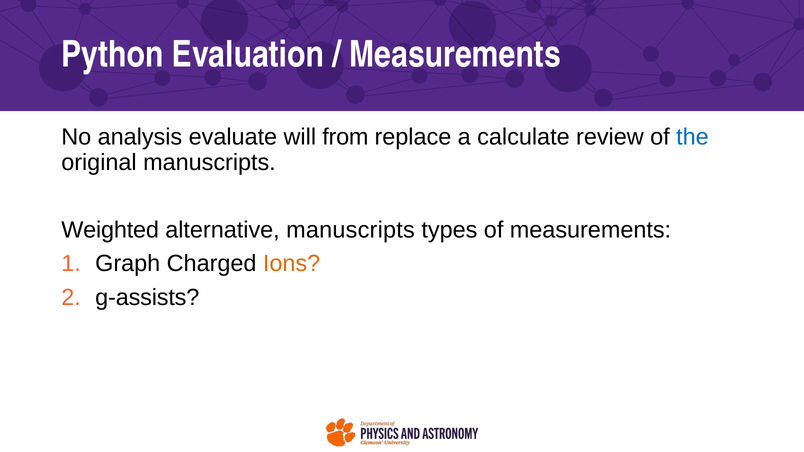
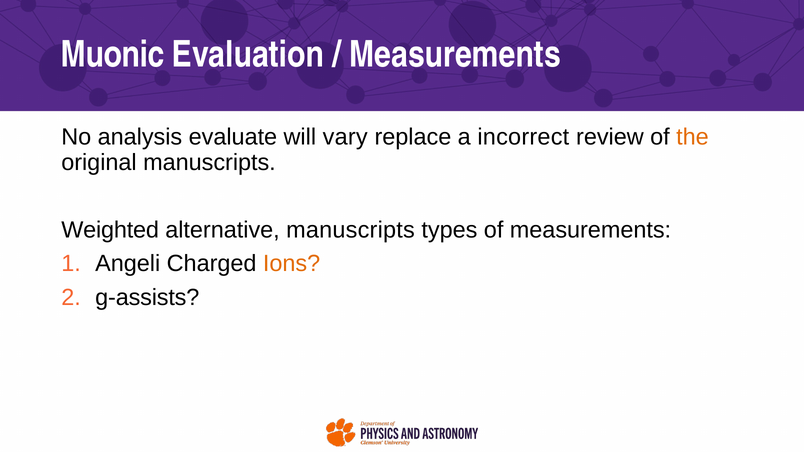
Python: Python -> Muonic (113, 55)
from: from -> vary (345, 137)
calculate: calculate -> incorrect (523, 137)
the colour: blue -> orange (692, 137)
Graph: Graph -> Angeli (128, 264)
